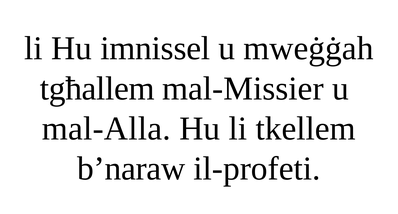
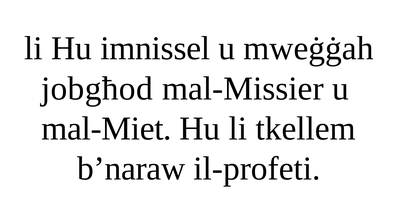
tgħallem: tgħallem -> jobgħod (97, 89)
mal-Alla: mal-Alla -> mal-Miet (107, 129)
